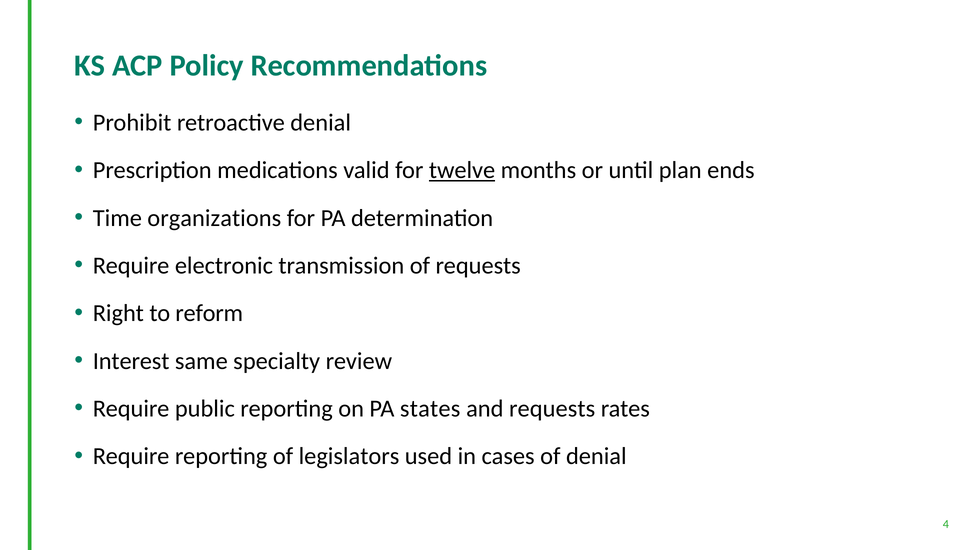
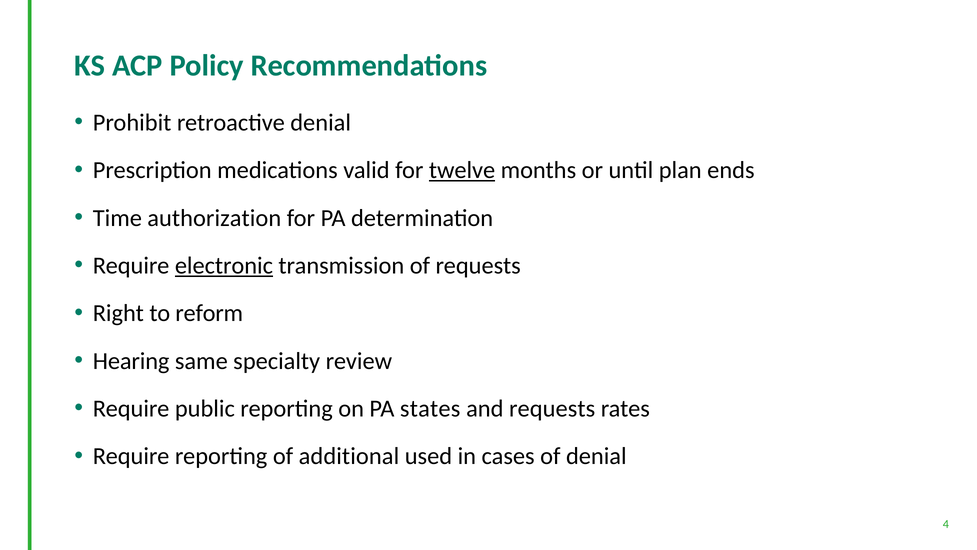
organizations: organizations -> authorization (214, 218)
electronic underline: none -> present (224, 265)
Interest: Interest -> Hearing (131, 361)
legislators: legislators -> additional (349, 456)
